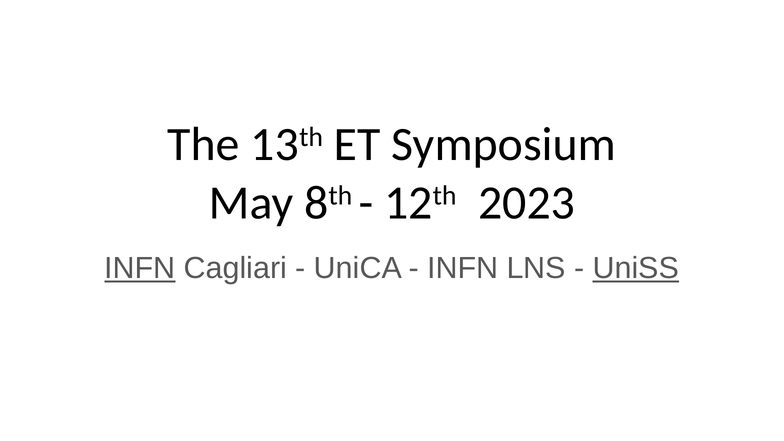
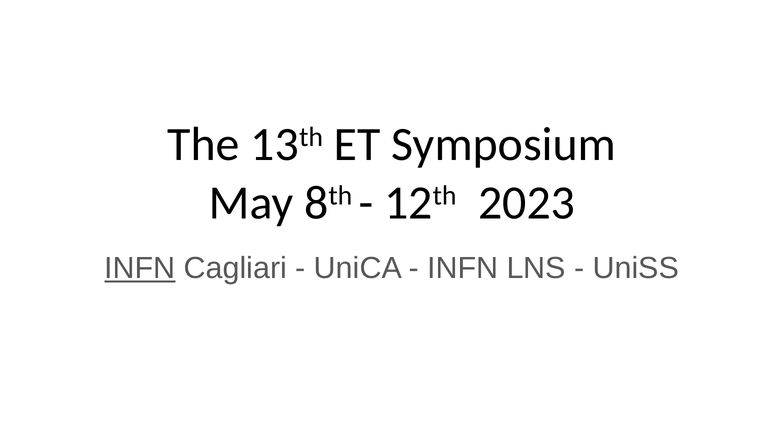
UniSS underline: present -> none (636, 268)
